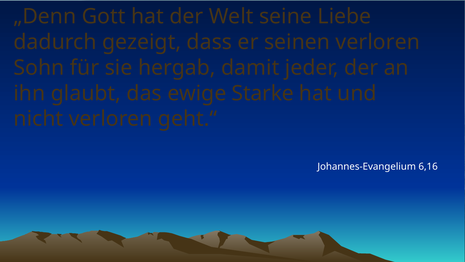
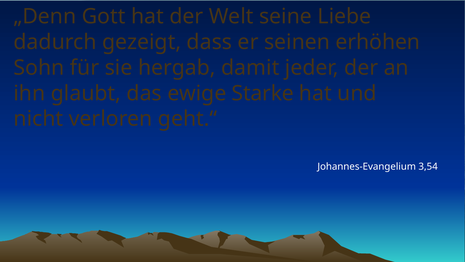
seinen verloren: verloren -> erhöhen (378, 42)
6,16: 6,16 -> 3,54 (428, 166)
